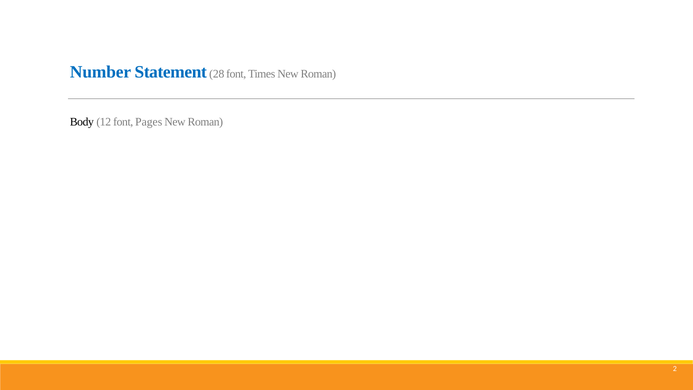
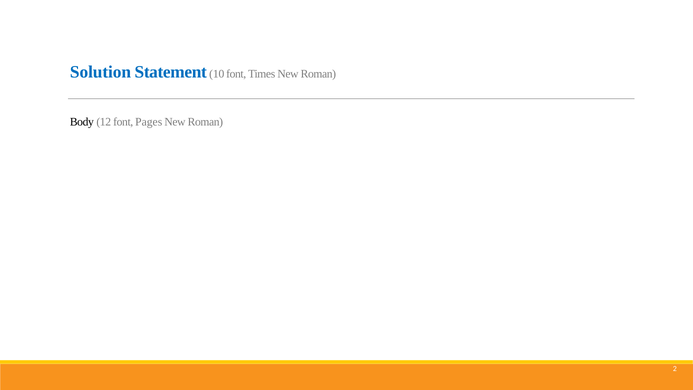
Number: Number -> Solution (101, 72)
28: 28 -> 10 (217, 74)
